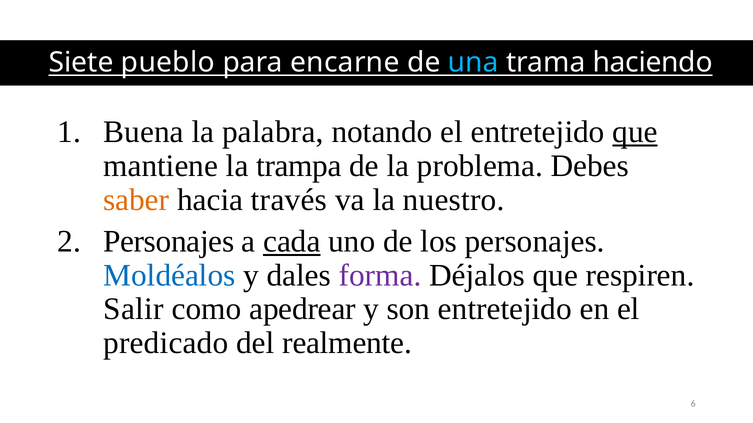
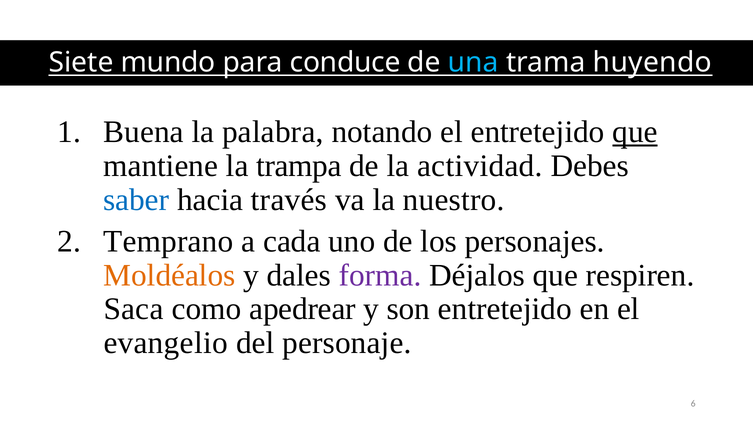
pueblo: pueblo -> mundo (168, 63)
encarne: encarne -> conduce (345, 63)
haciendo: haciendo -> huyendo (652, 63)
problema: problema -> actividad (480, 166)
saber colour: orange -> blue (136, 200)
Personajes: Personajes -> Temprano (168, 242)
cada underline: present -> none (292, 242)
Moldéalos colour: blue -> orange (169, 276)
Salir: Salir -> Saca (134, 309)
predicado: predicado -> evangelio (166, 343)
realmente: realmente -> personaje (347, 343)
